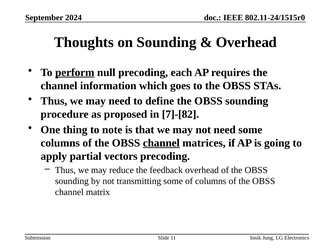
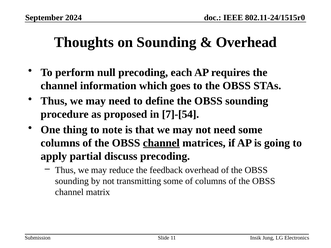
perform underline: present -> none (75, 73)
7]-[82: 7]-[82 -> 7]-[54 (180, 114)
vectors: vectors -> discuss (121, 156)
